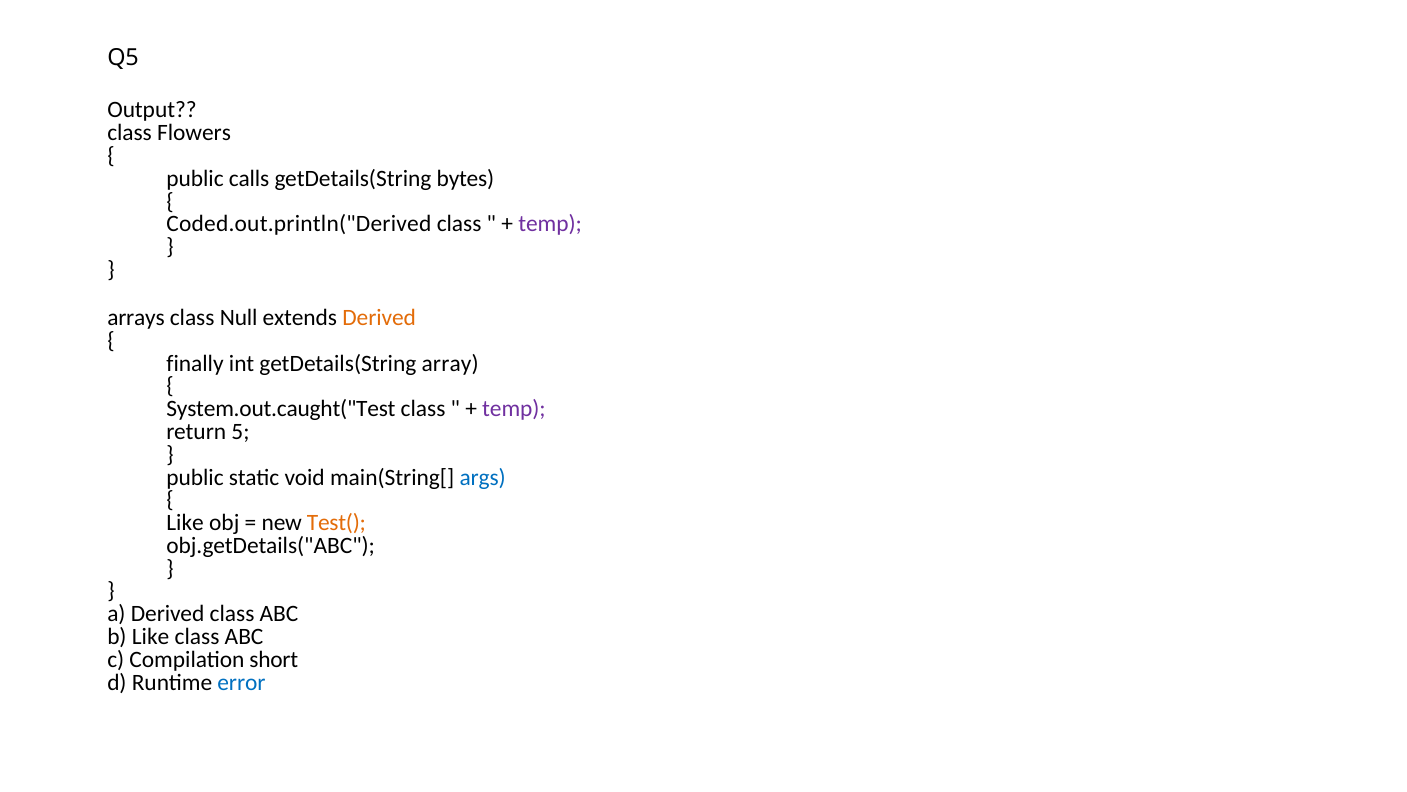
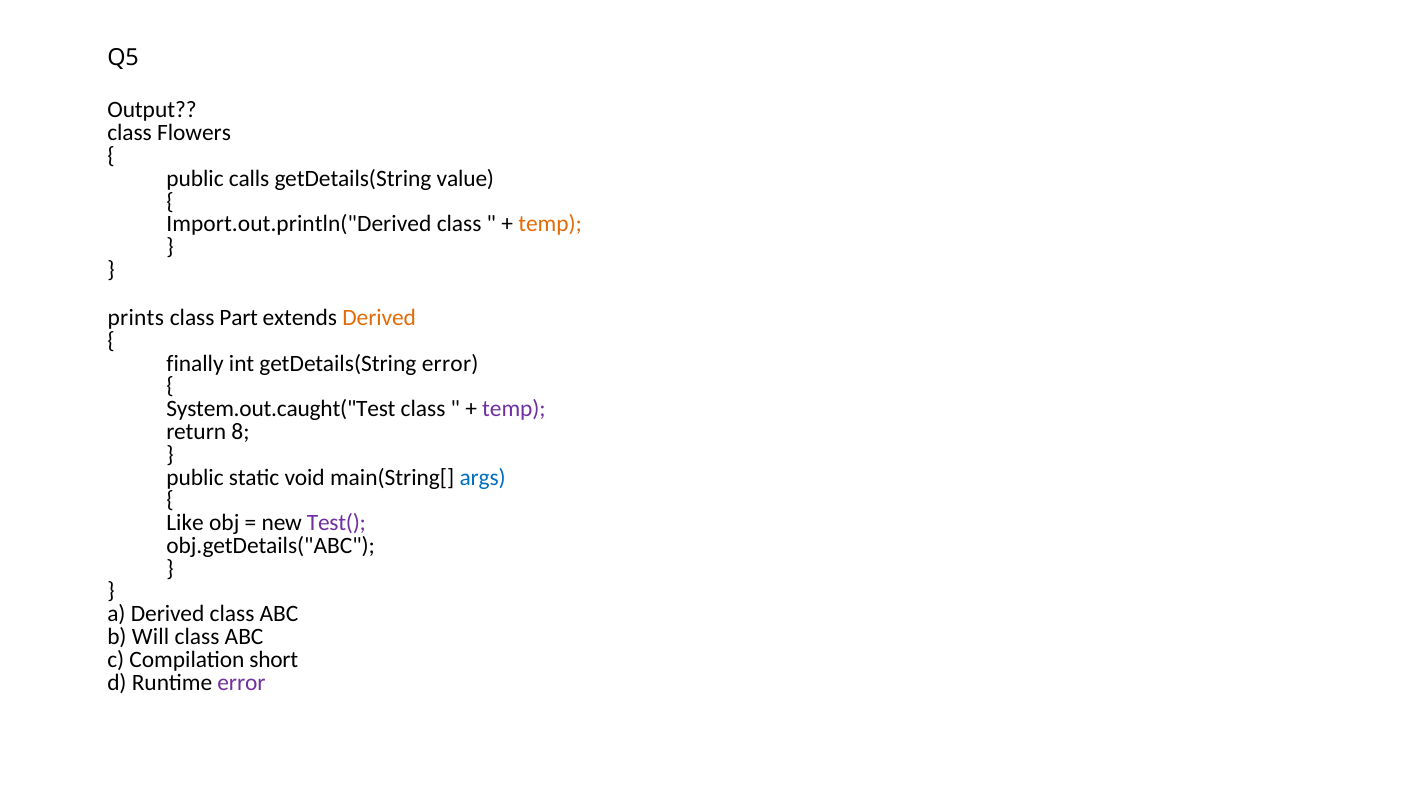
bytes: bytes -> value (465, 178)
Coded.out.println("Derived: Coded.out.println("Derived -> Import.out.println("Derived (299, 224)
temp colour: purple -> orange (550, 224)
arrays: arrays -> prints (136, 318)
Null: Null -> Part (239, 318)
getDetails(String array: array -> error (450, 363)
5: 5 -> 8 (240, 431)
Test( colour: orange -> purple (336, 522)
b Like: Like -> Will (151, 636)
error colour: blue -> purple (241, 682)
